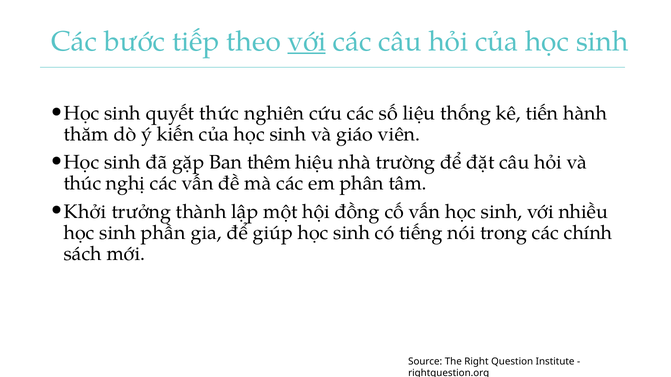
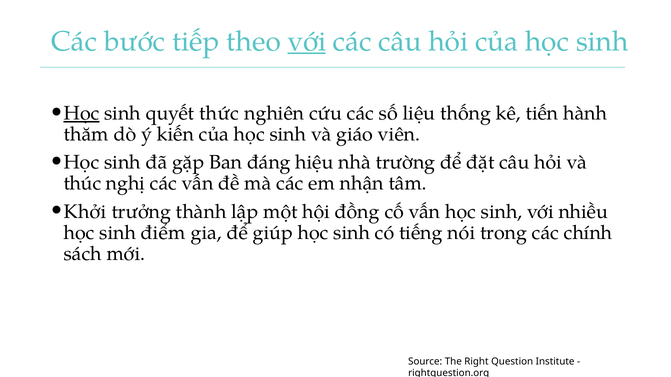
Học underline: none -> present (82, 113)
thêm: thêm -> đáng (269, 163)
phân: phân -> nhận (362, 184)
phần: phần -> điểm (163, 233)
